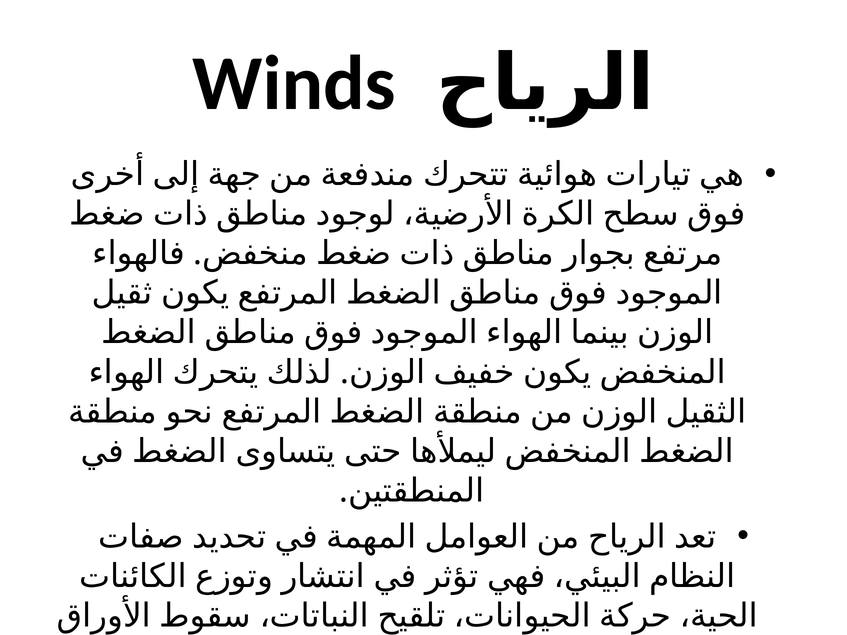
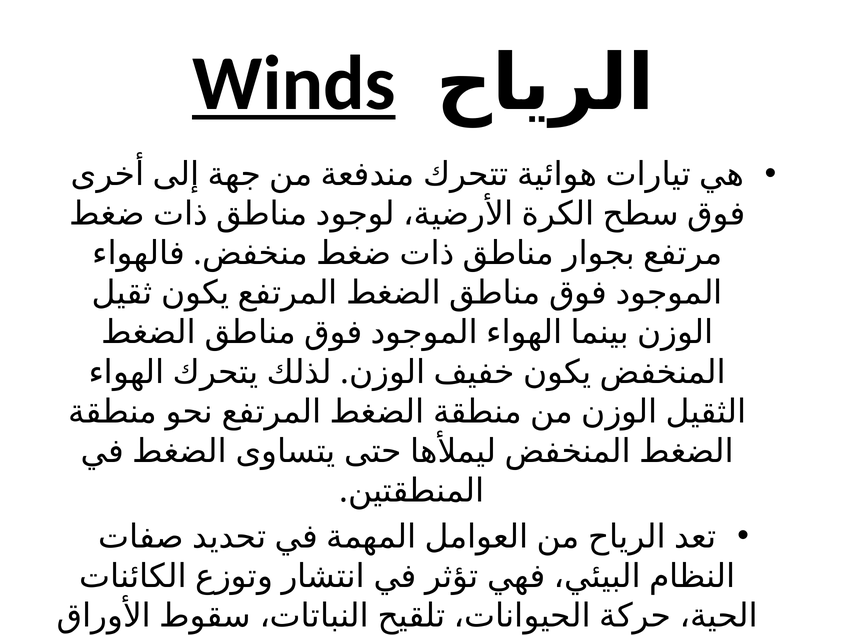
Winds underline: none -> present (294, 84)
